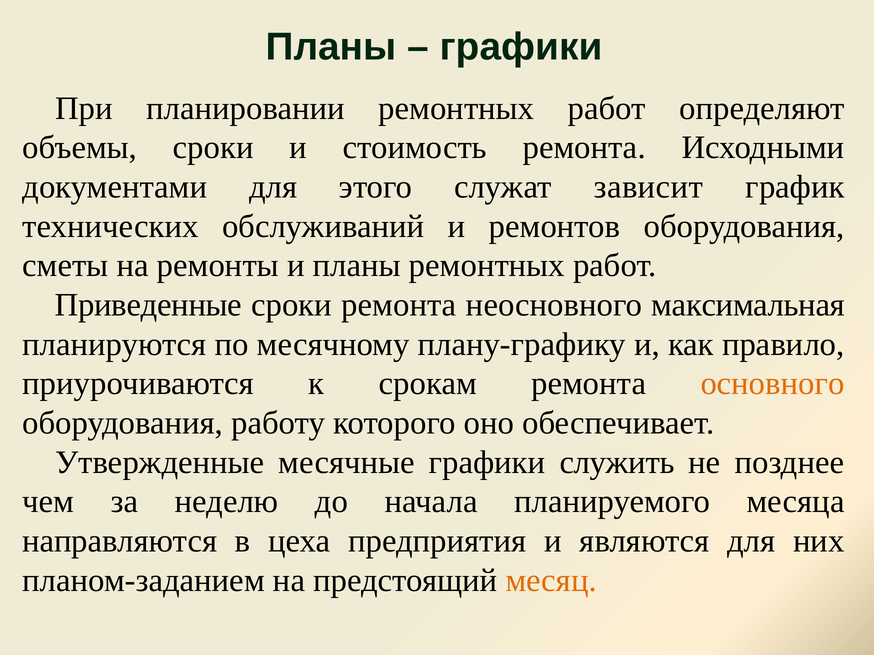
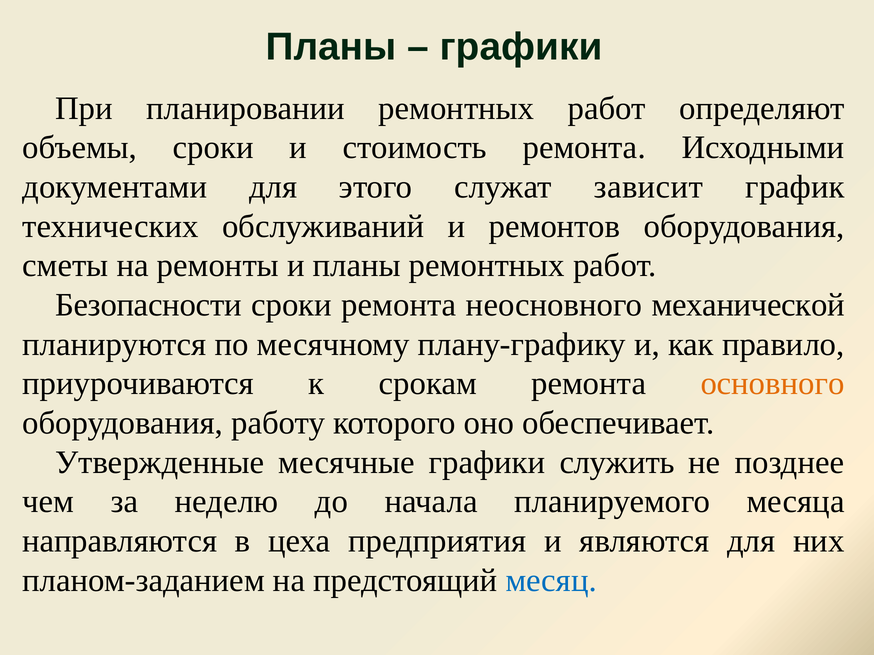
Приведенные: Приведенные -> Безопасности (148, 305)
максимальная: максимальная -> механической (748, 305)
месяц colour: orange -> blue (551, 581)
